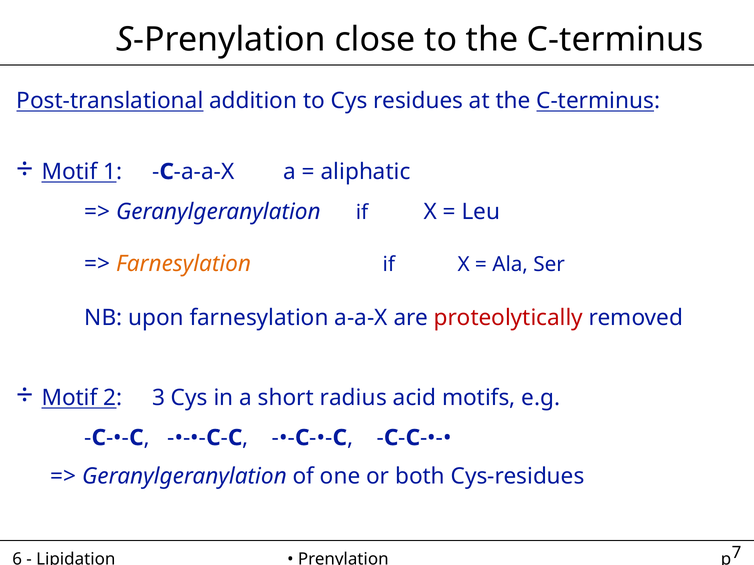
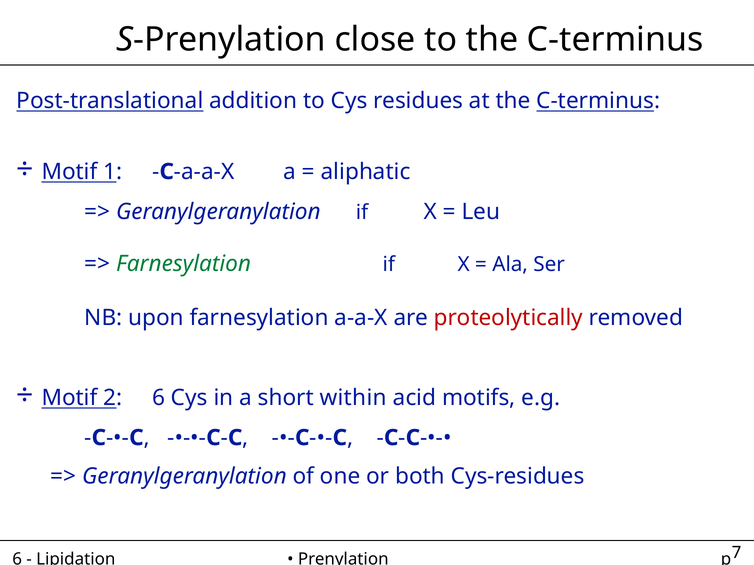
Farnesylation colour: orange -> green (184, 264)
2 3: 3 -> 6 (159, 398)
radius: radius -> within (353, 398)
